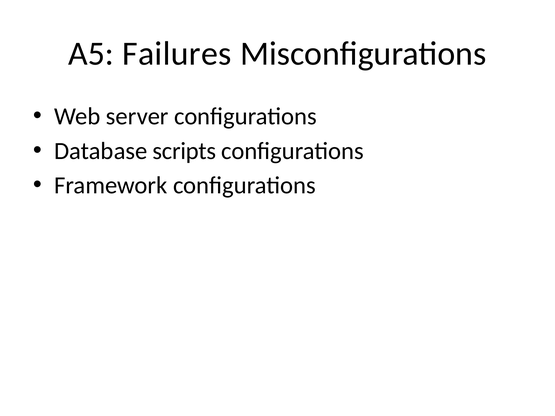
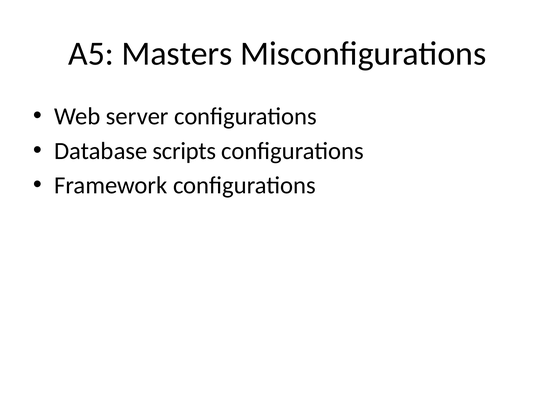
Failures: Failures -> Masters (177, 54)
